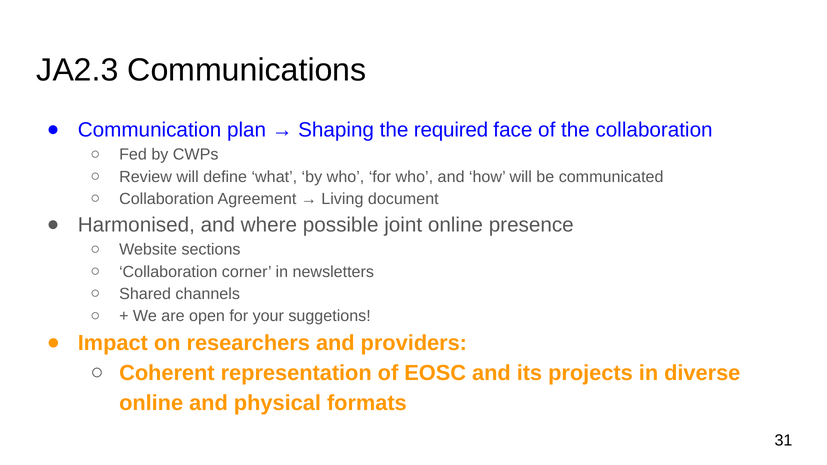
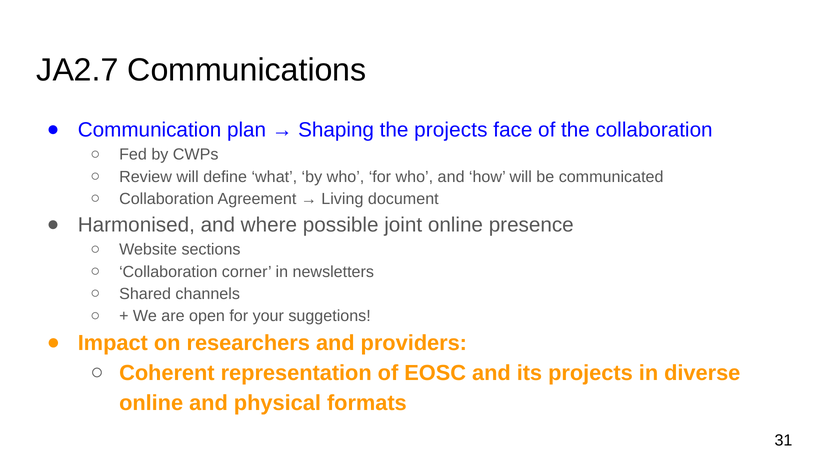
JA2.3: JA2.3 -> JA2.7 (78, 70)
the required: required -> projects (451, 130)
